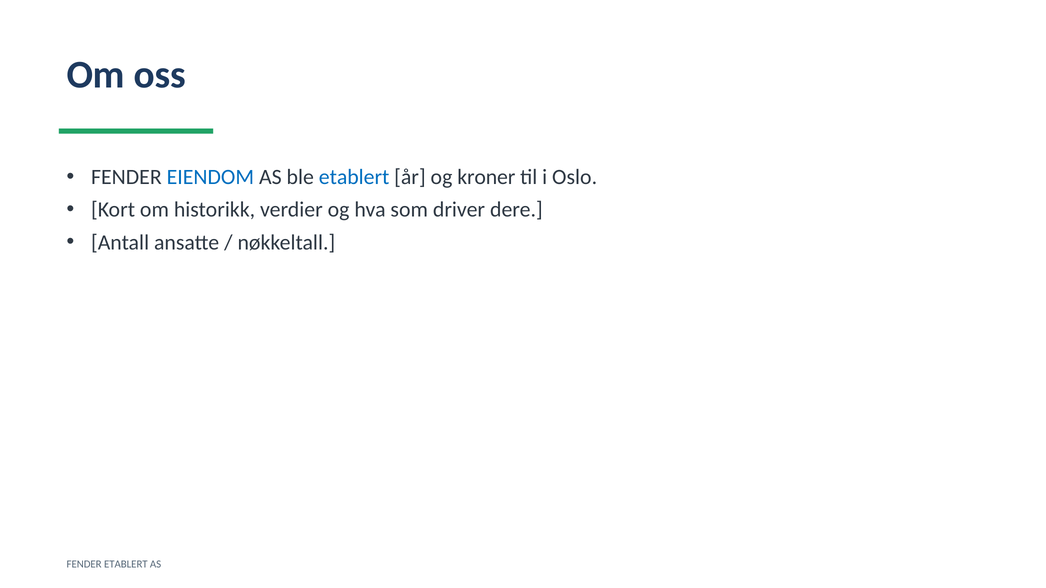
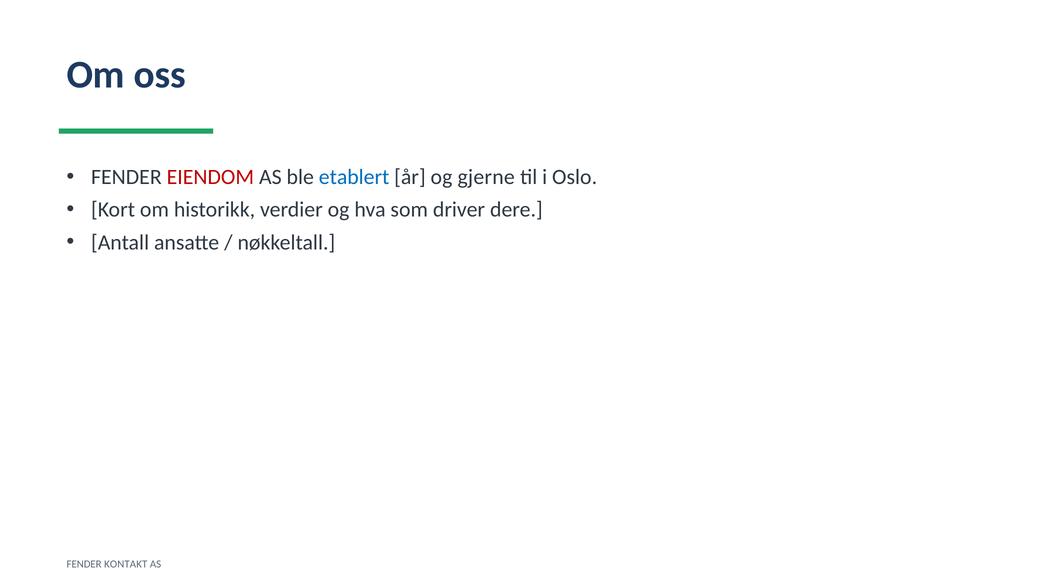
EIENDOM colour: blue -> red (210, 177)
kroner: kroner -> gjerne (486, 177)
FENDER ETABLERT: ETABLERT -> KONTAKT (126, 565)
